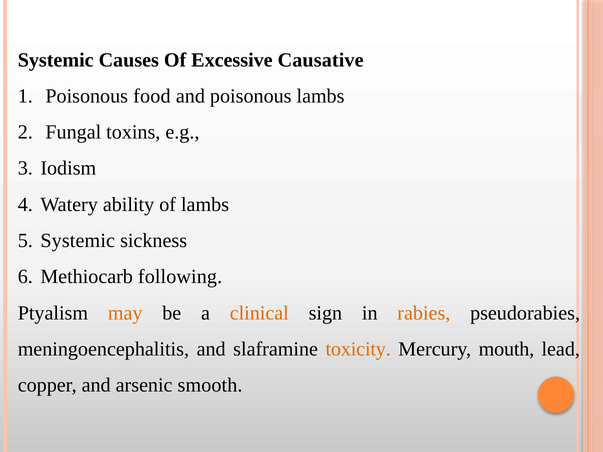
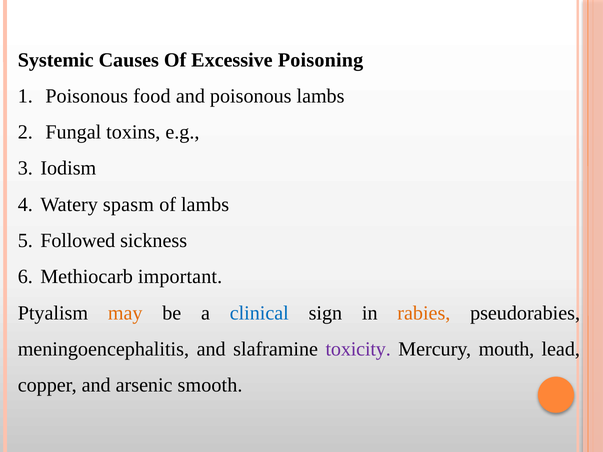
Causative: Causative -> Poisoning (321, 60)
ability: ability -> spasm (128, 205)
Systemic: Systemic -> Followed (78, 241)
following: following -> important (180, 277)
clinical colour: orange -> blue (259, 313)
toxicity colour: orange -> purple (358, 349)
